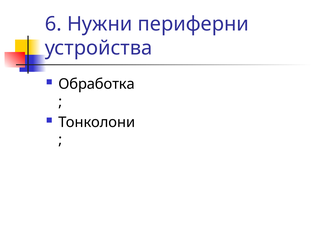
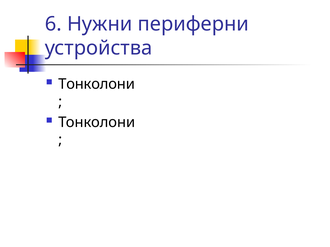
Обработка: Обработка -> Тонколони (97, 84)
